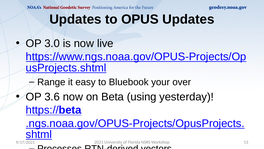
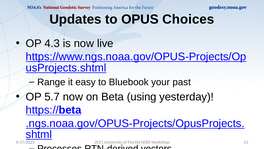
OPUS Updates: Updates -> Choices (188, 19)
3.0: 3.0 -> 4.3 (52, 43)
over: over -> past (182, 82)
3.6: 3.6 -> 5.7 (52, 97)
